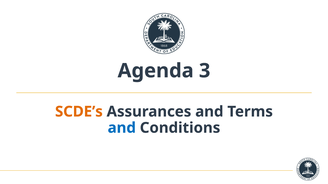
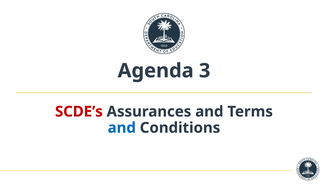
SCDE’s colour: orange -> red (79, 112)
